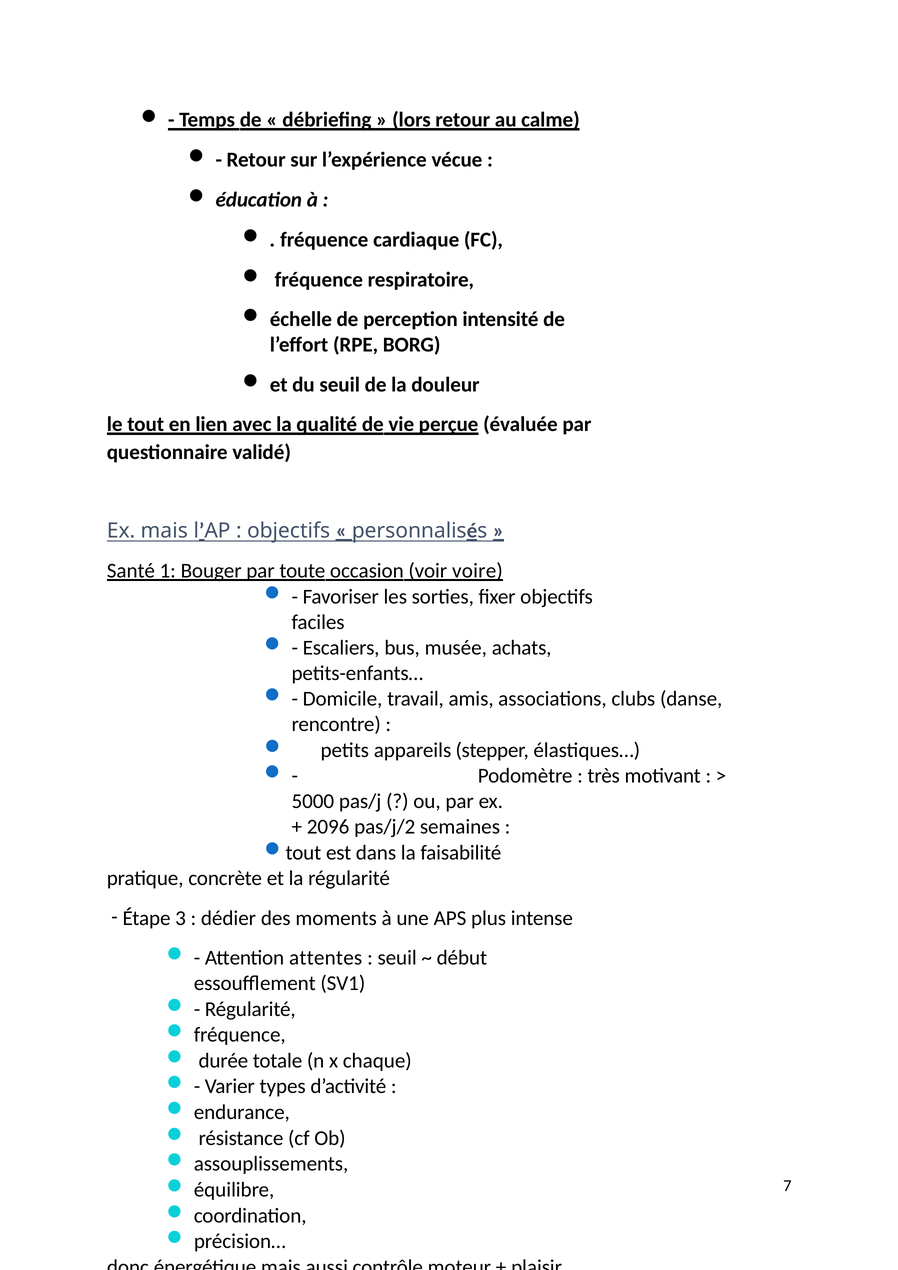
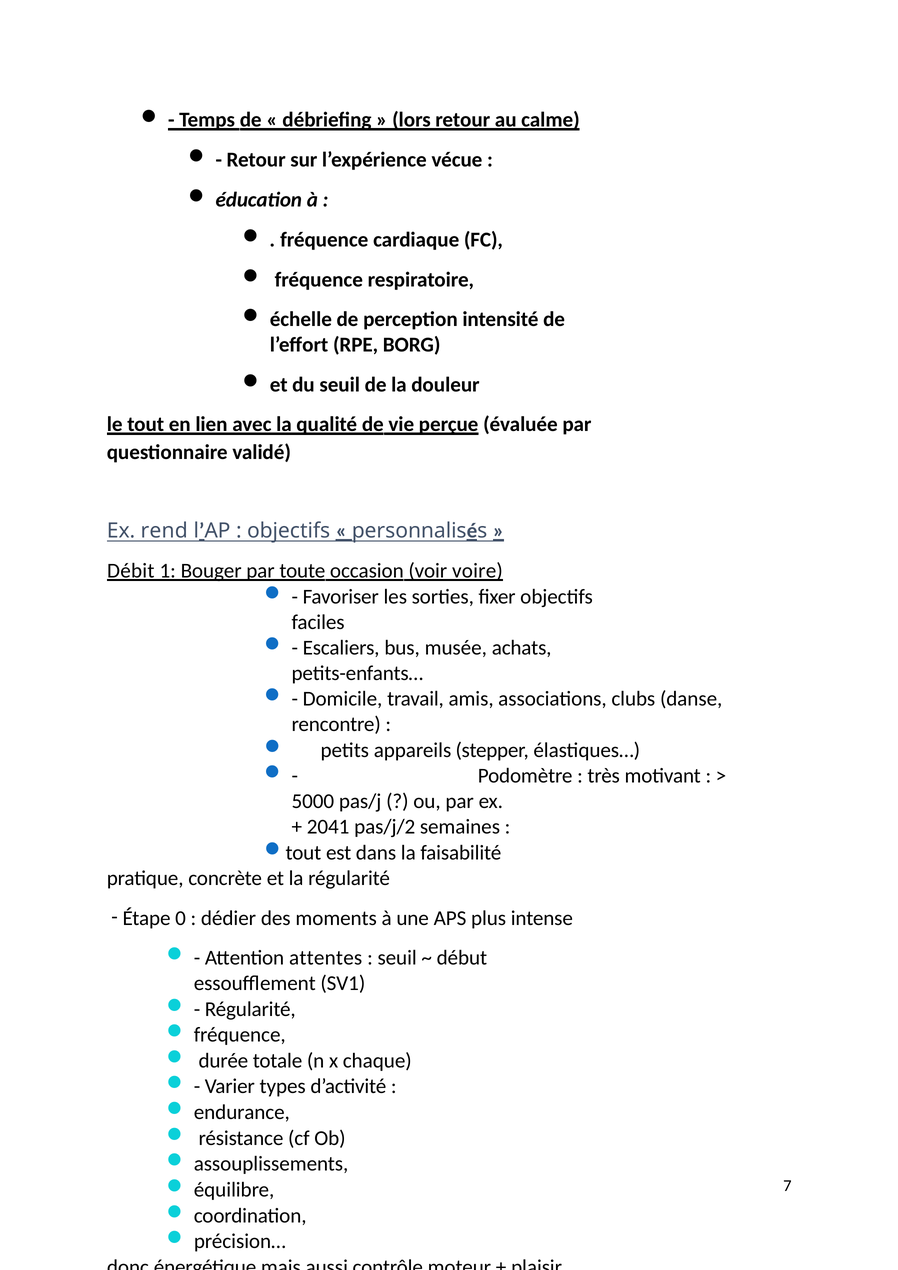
Ex mais: mais -> rend (164, 531)
Santé: Santé -> Débit (131, 571)
2096: 2096 -> 2041 (328, 828)
3: 3 -> 0 (181, 919)
